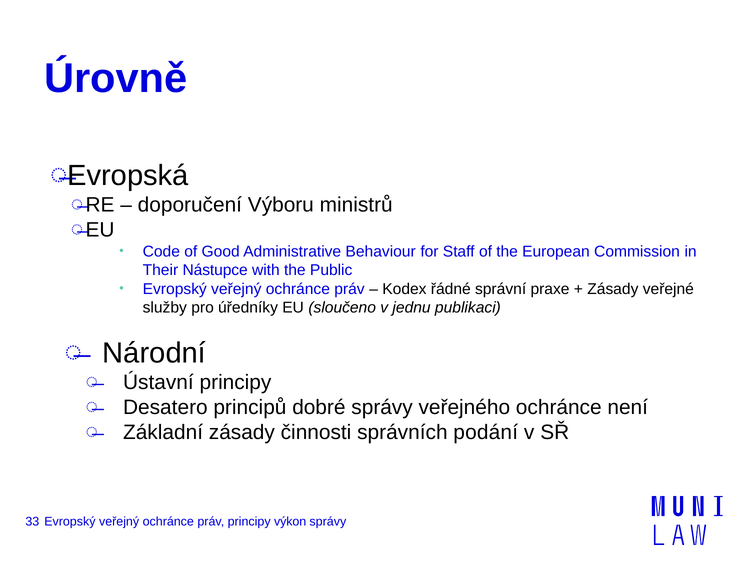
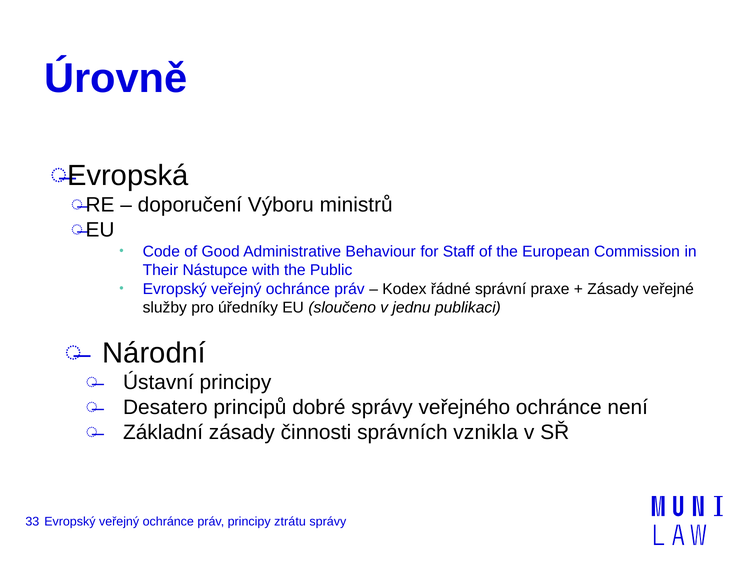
podání: podání -> vznikla (486, 433)
výkon: výkon -> ztrátu (290, 522)
